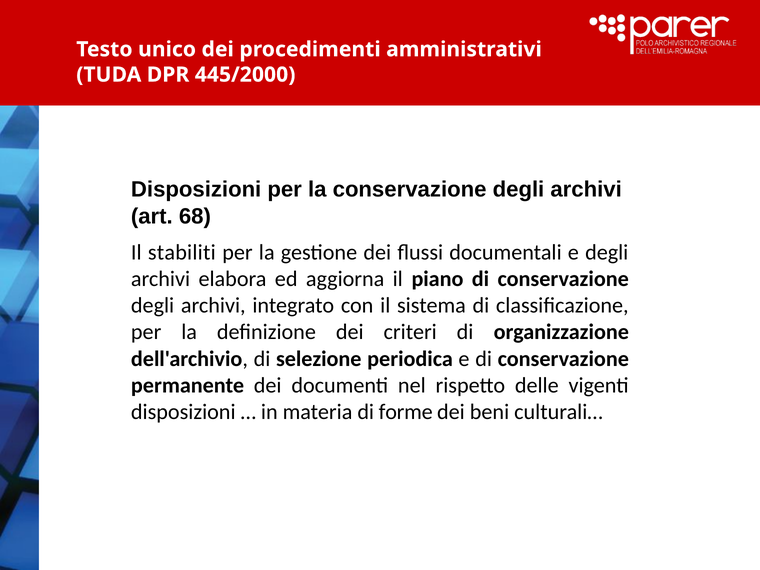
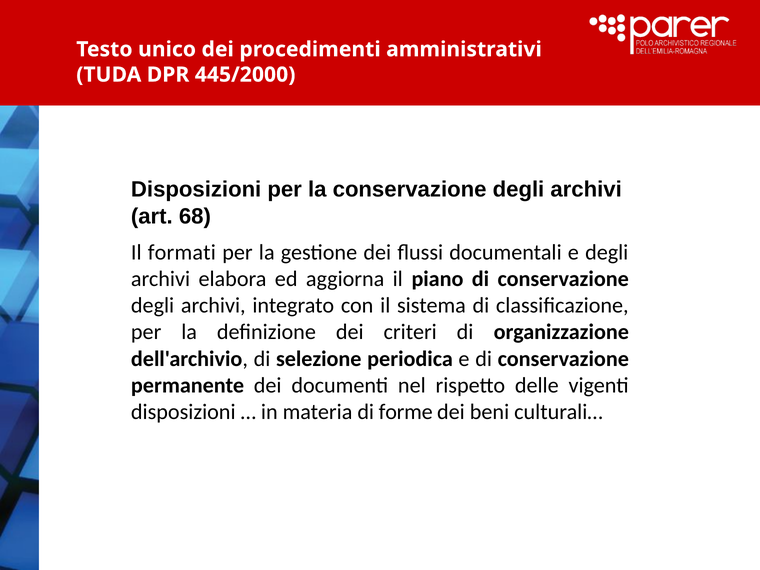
stabiliti: stabiliti -> formati (182, 252)
